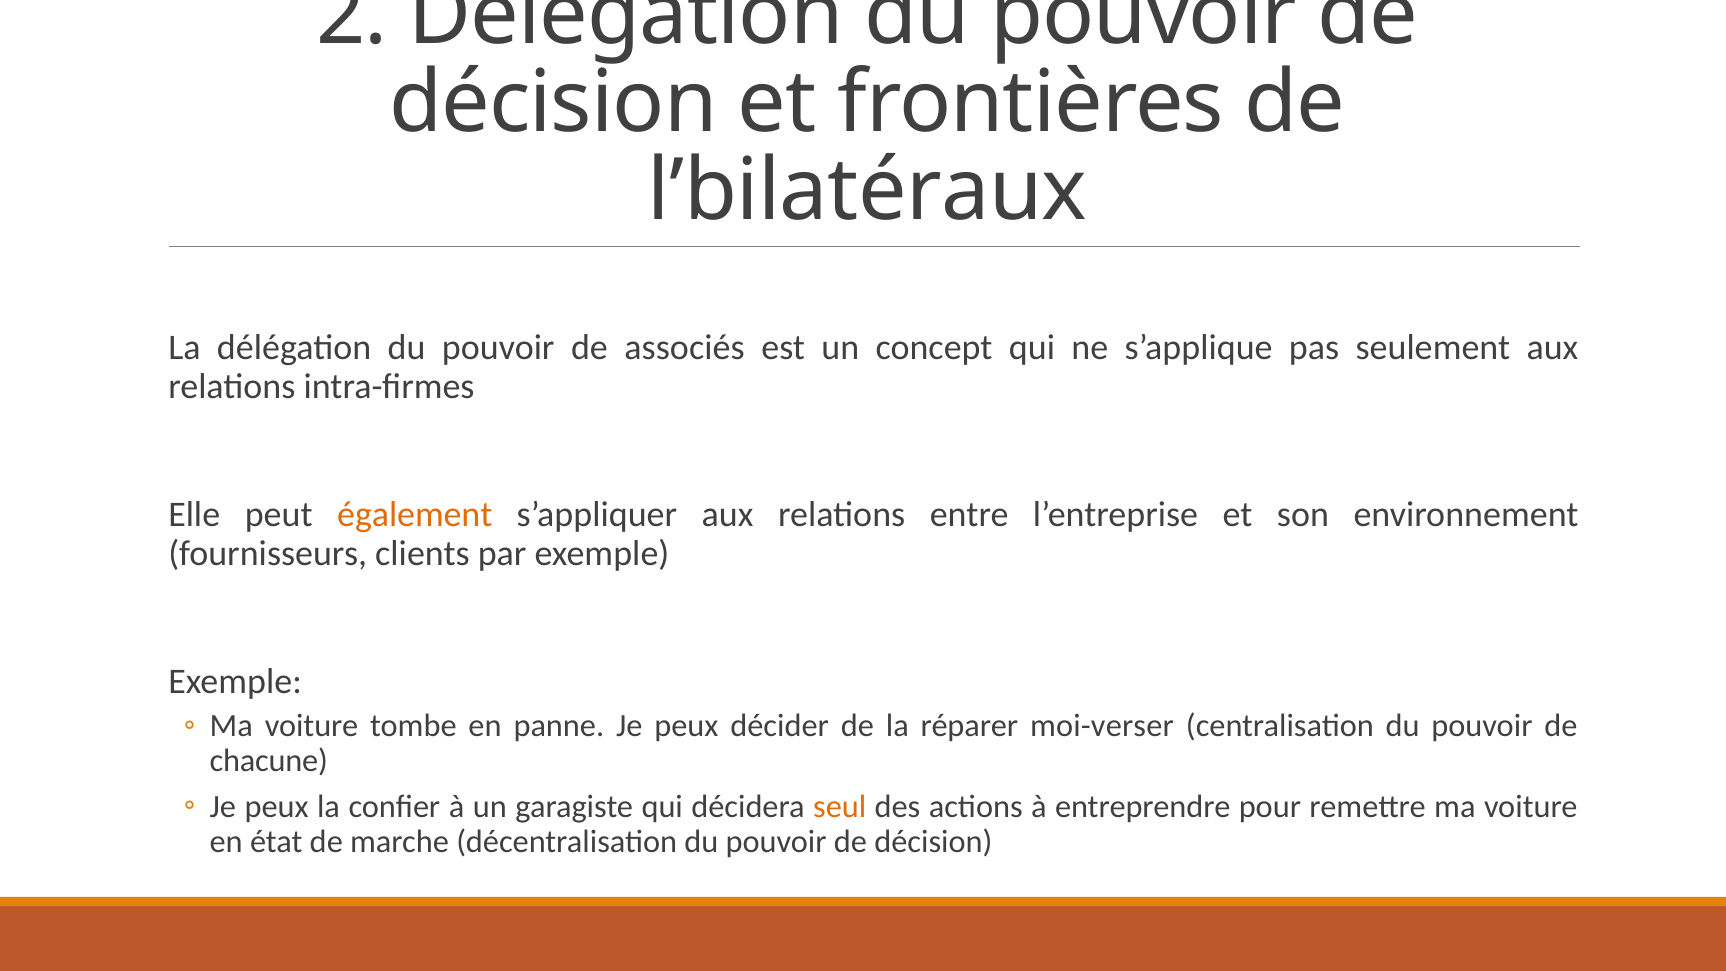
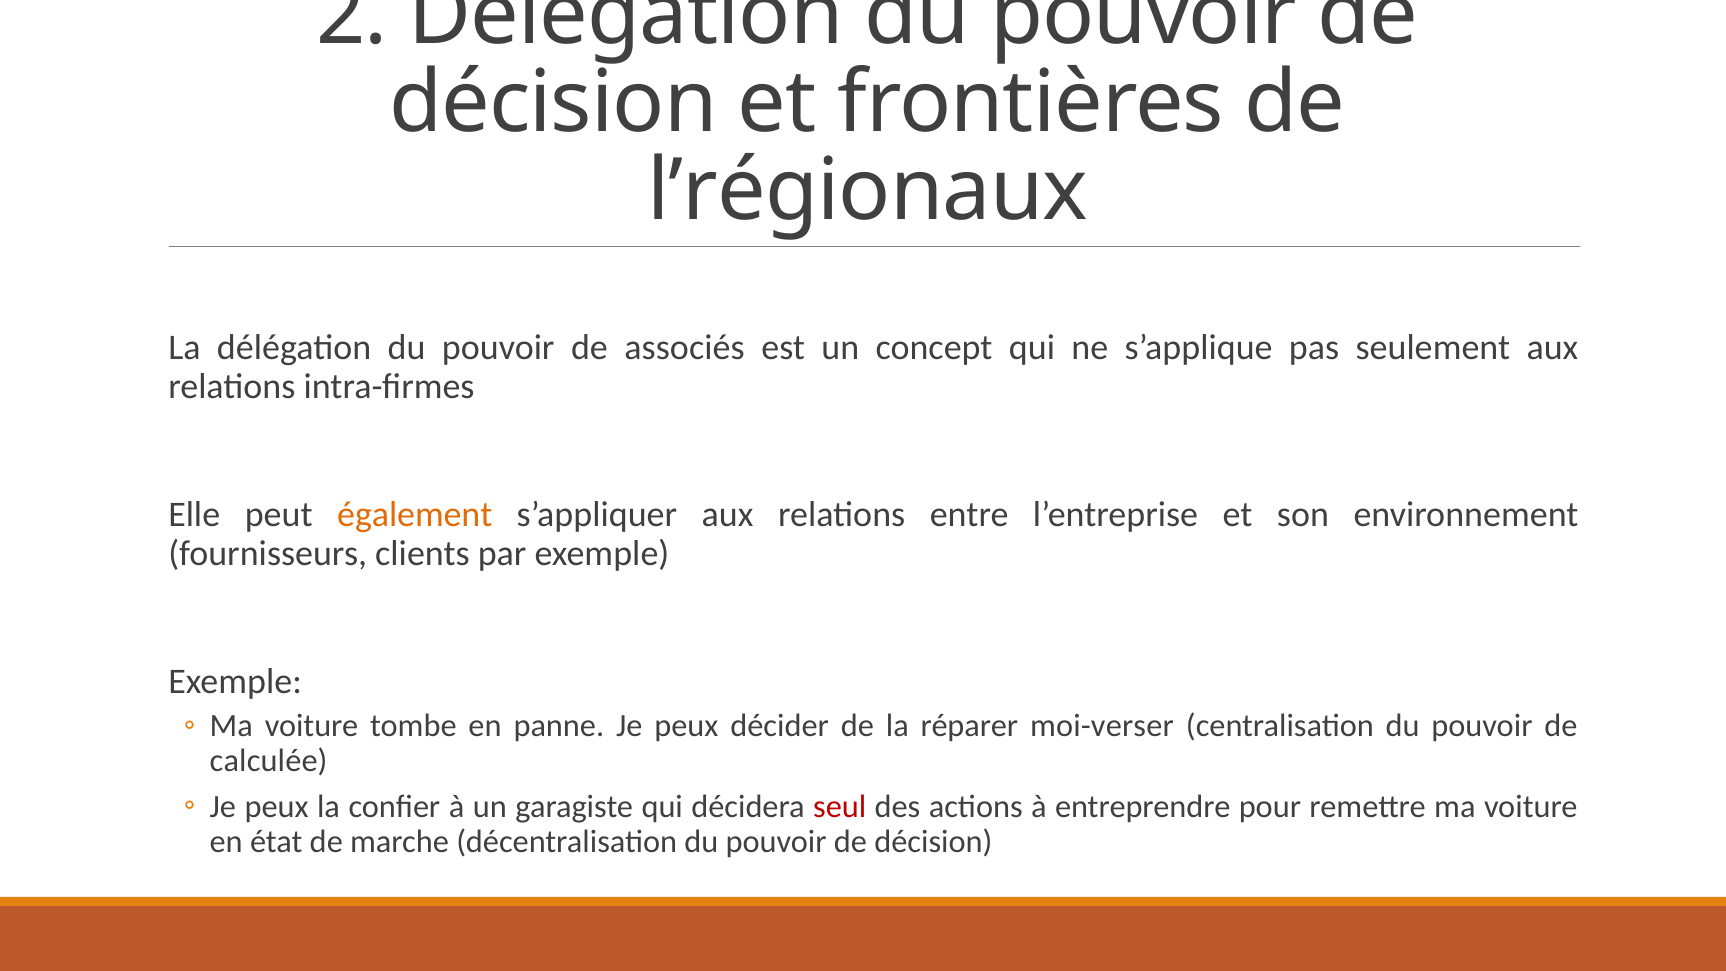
l’bilatéraux: l’bilatéraux -> l’régionaux (868, 191)
chacune: chacune -> calculée (269, 761)
seul colour: orange -> red (840, 806)
